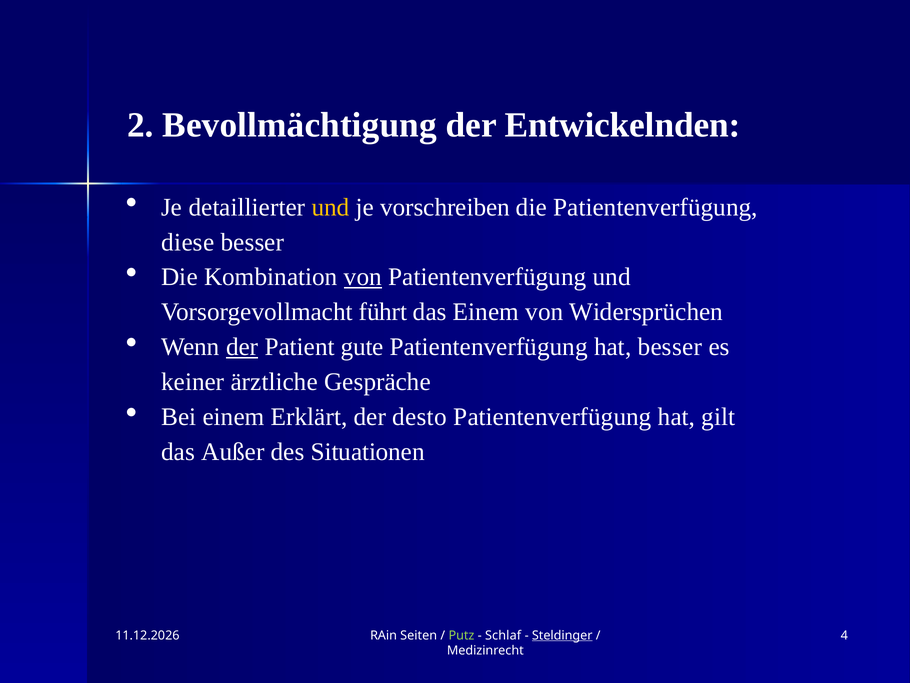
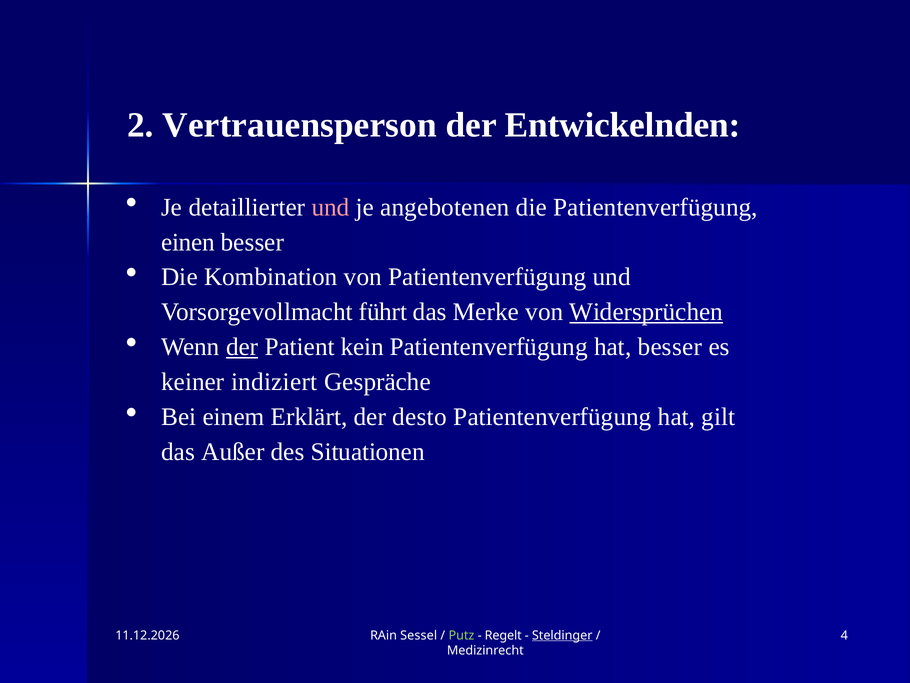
Bevollmächtigung: Bevollmächtigung -> Vertrauensperson (300, 125)
und colour: yellow -> pink (331, 207)
vorschreiben: vorschreiben -> angebotenen (445, 207)
diese: diese -> einen (188, 242)
von underline: present -> none (363, 277)
das Einem: Einem -> Merke (486, 312)
Widersprüchen underline: none -> present (646, 312)
gute: gute -> kein (362, 347)
ärztliche: ärztliche -> indiziert (274, 382)
Seiten: Seiten -> Sessel (419, 635)
Schlaf: Schlaf -> Regelt (503, 635)
